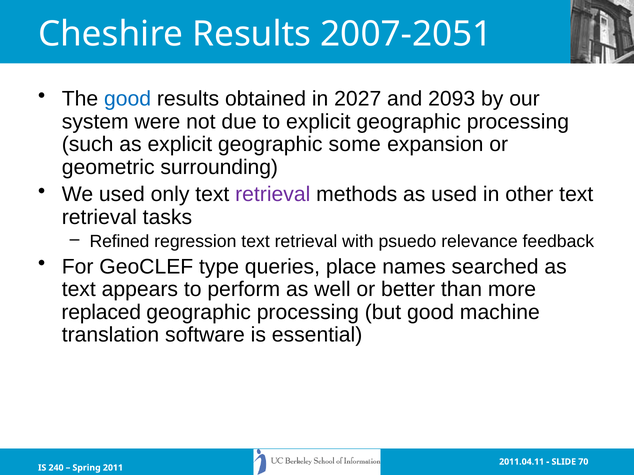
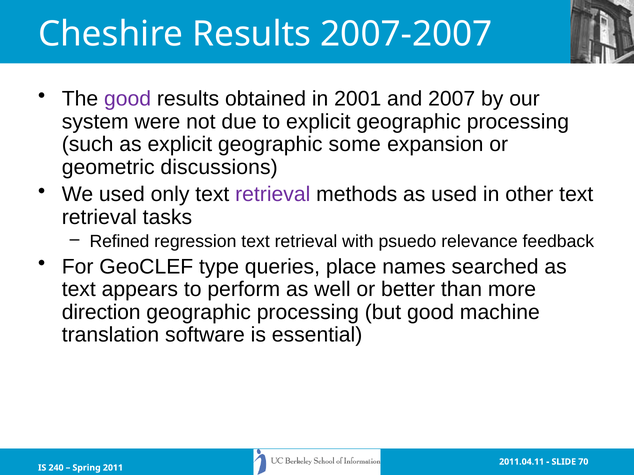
2007-2051: 2007-2051 -> 2007-2007 (406, 34)
good colour: blue -> purple (128, 99)
2027: 2027 -> 2001 (358, 99)
2093: 2093 -> 2007 (452, 99)
surrounding: surrounding -> discussions (219, 167)
replaced: replaced -> direction (101, 312)
